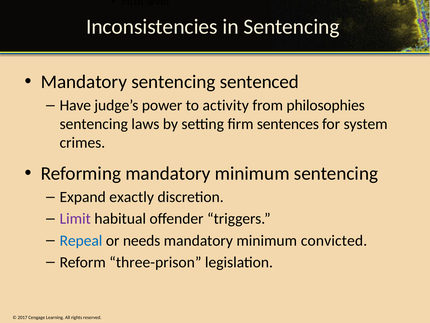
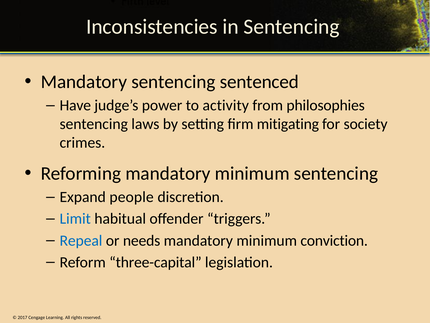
sentences: sentences -> mitigating (288, 124)
system: system -> society (366, 124)
exactly: exactly -> people (132, 197)
Limit colour: purple -> blue (75, 219)
convicted: convicted -> conviction (334, 240)
three-prison: three-prison -> three-capital (155, 262)
